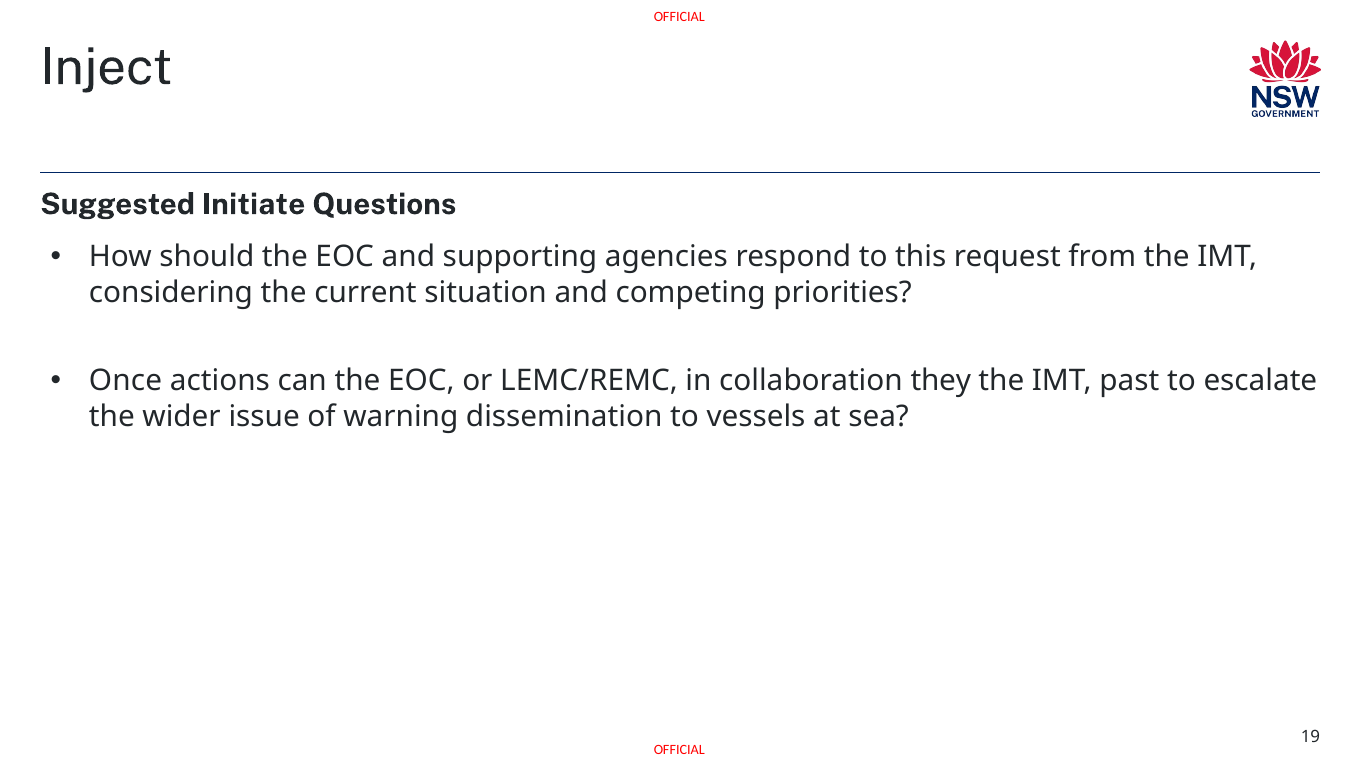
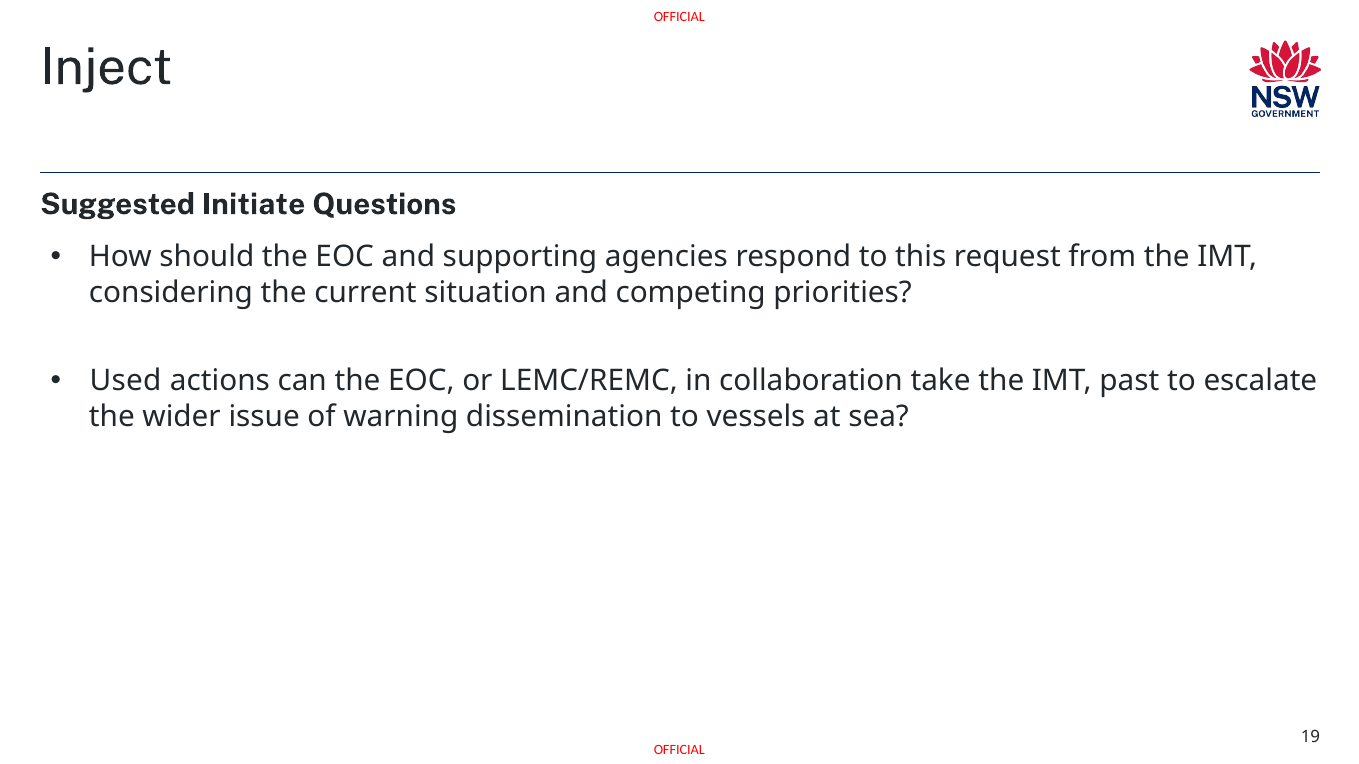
Once: Once -> Used (126, 381)
they: they -> take (941, 381)
